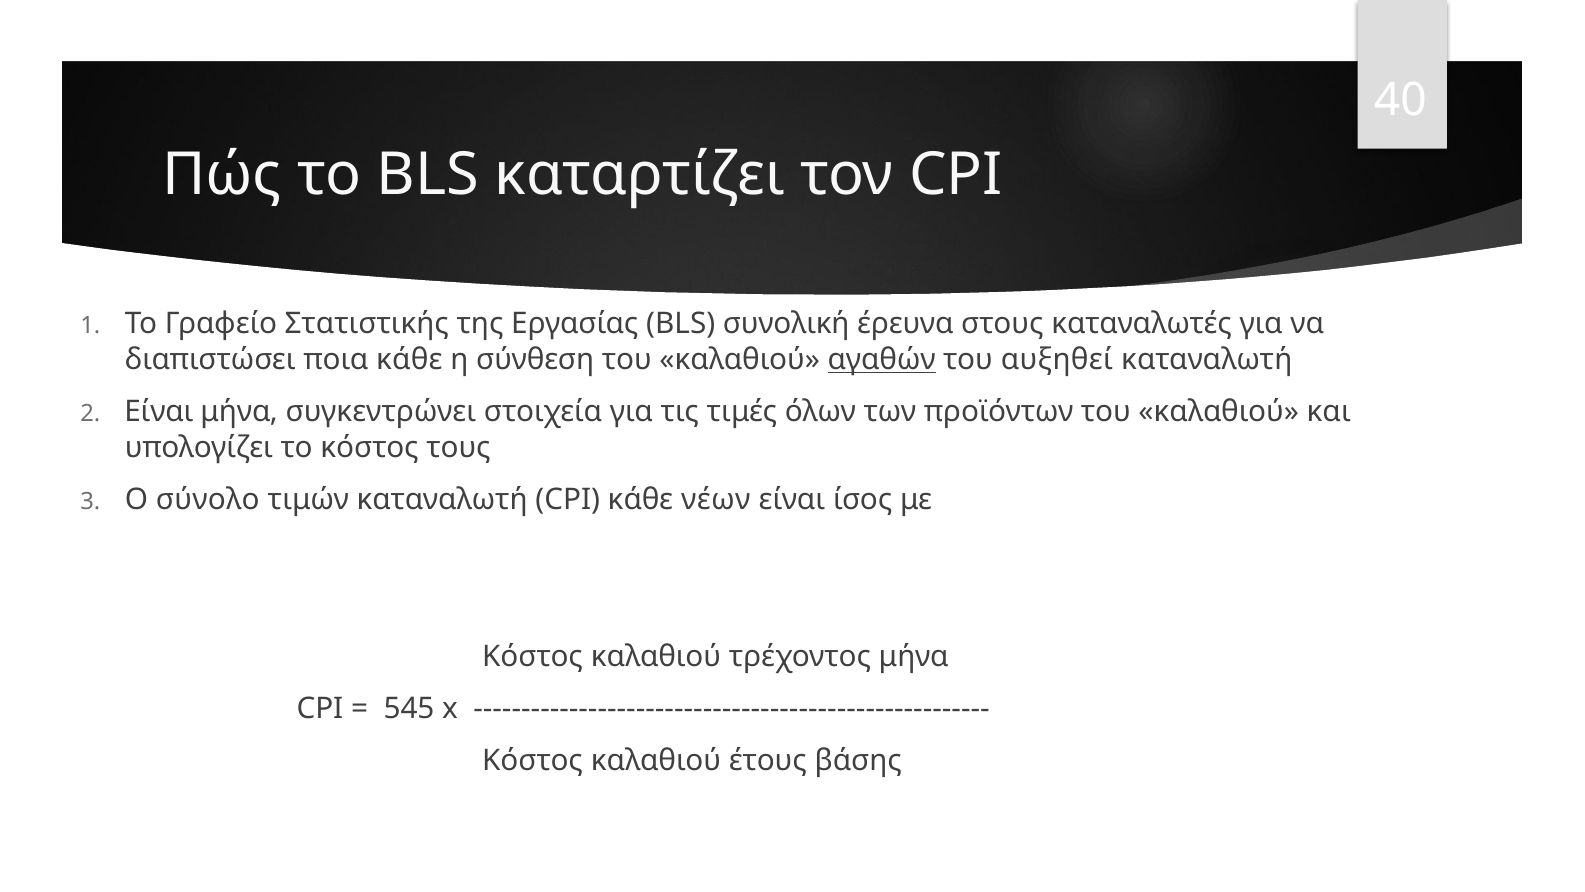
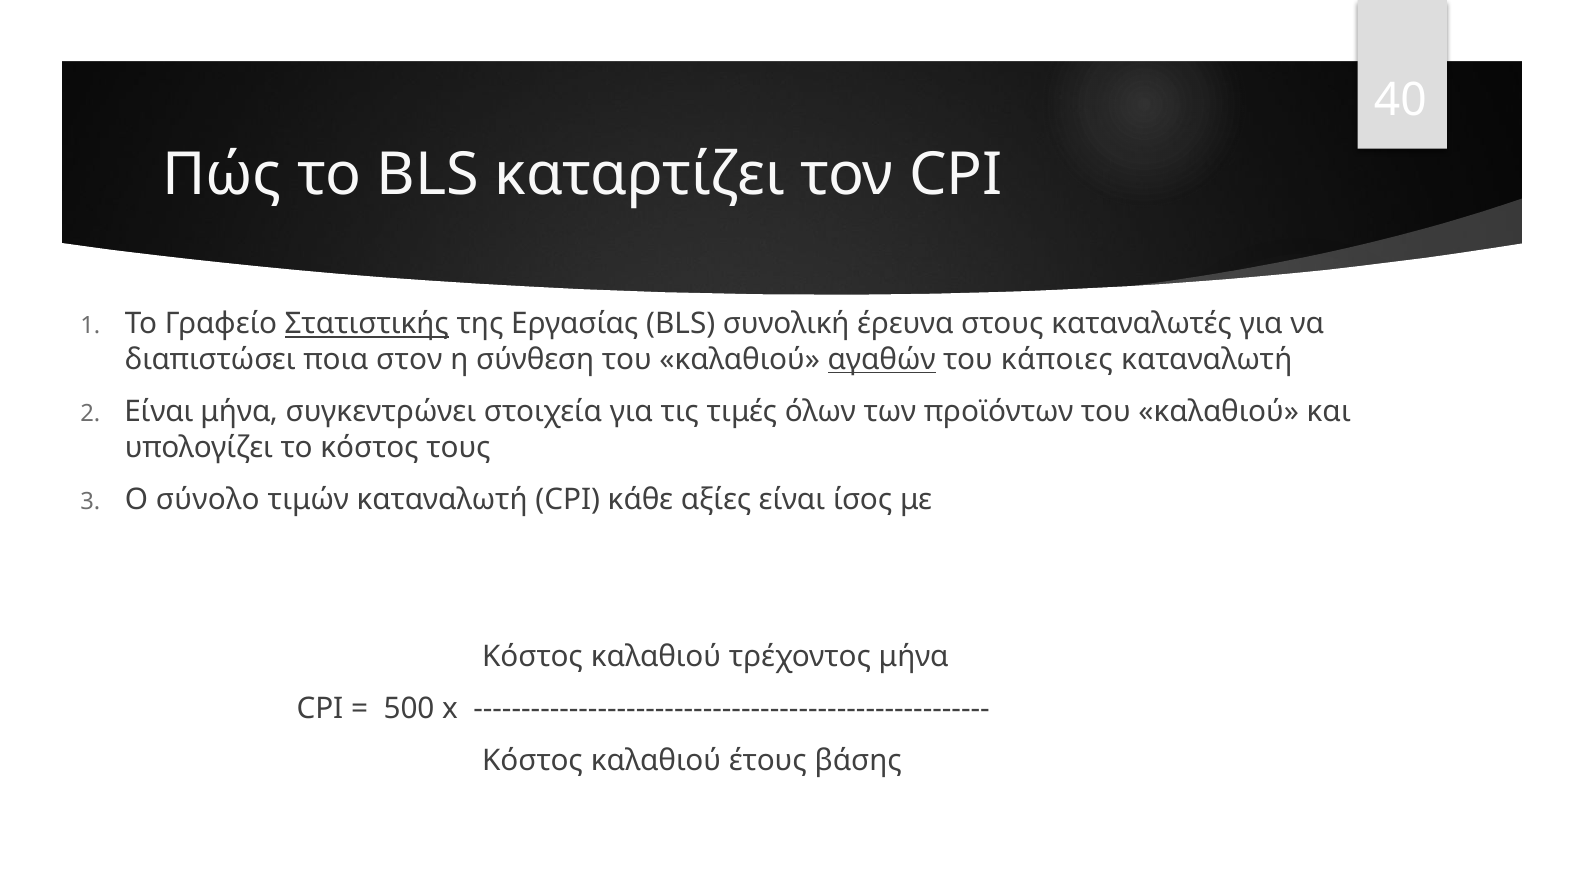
Στατιστικής underline: none -> present (367, 324)
ποια κάθε: κάθε -> στον (409, 359)
αυξηθεί: αυξηθεί -> κάποιες (1057, 359)
νέων: νέων -> αξίες (716, 500)
545: 545 -> 500 (409, 708)
